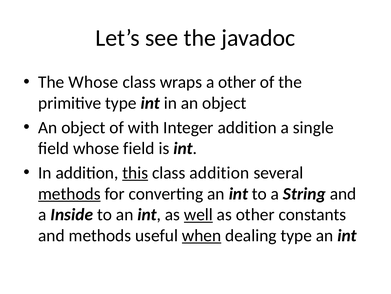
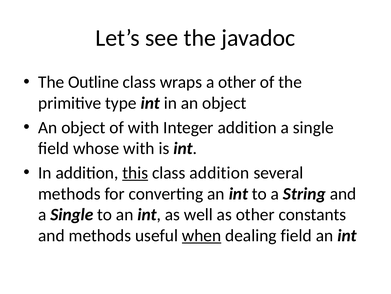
The Whose: Whose -> Outline (94, 82)
whose field: field -> with (139, 148)
methods underline: present -> none (69, 193)
Inside: Inside -> Single (72, 214)
well underline: present -> none (198, 214)
dealing type: type -> field (296, 235)
